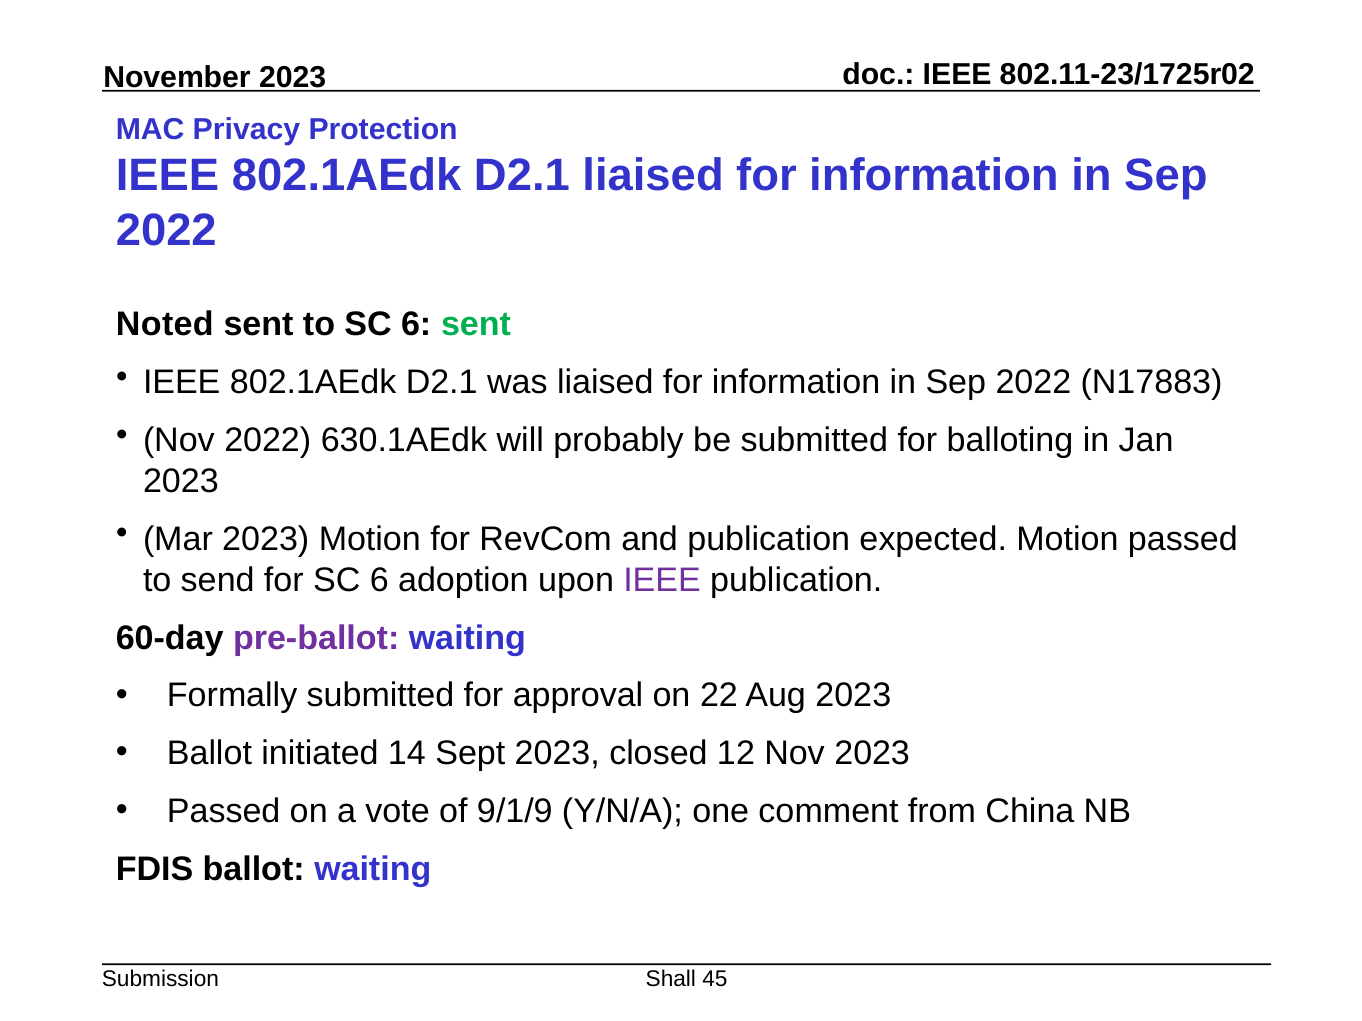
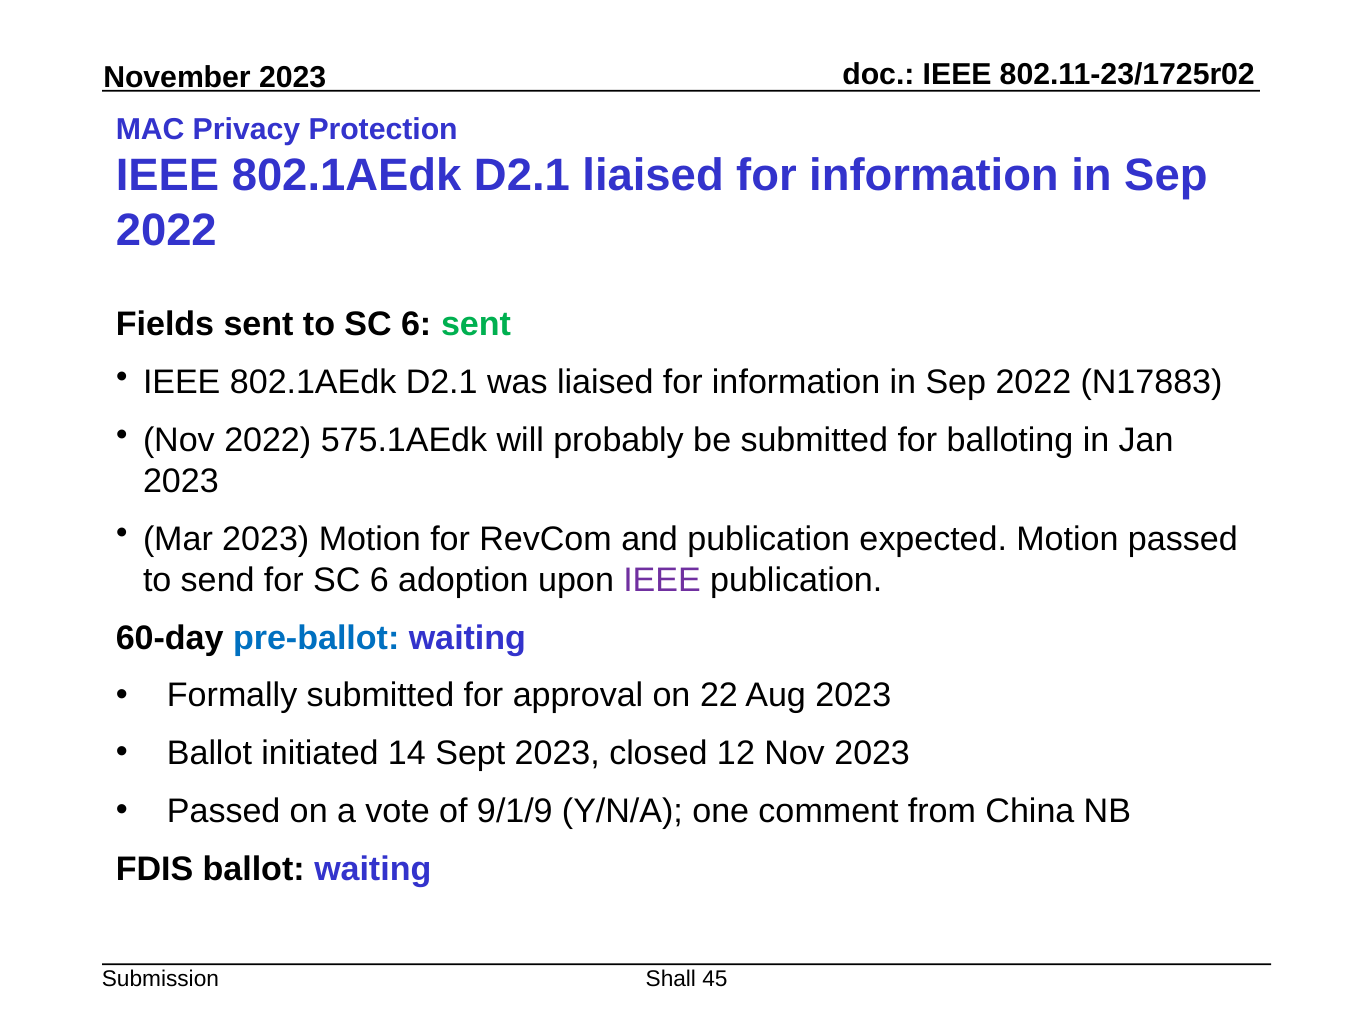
Noted: Noted -> Fields (165, 325)
630.1AEdk: 630.1AEdk -> 575.1AEdk (404, 441)
pre-ballot colour: purple -> blue (316, 638)
